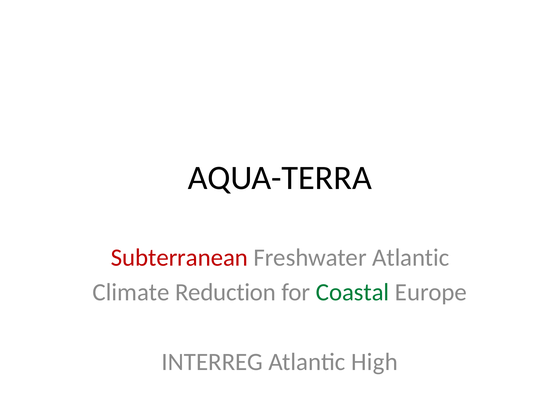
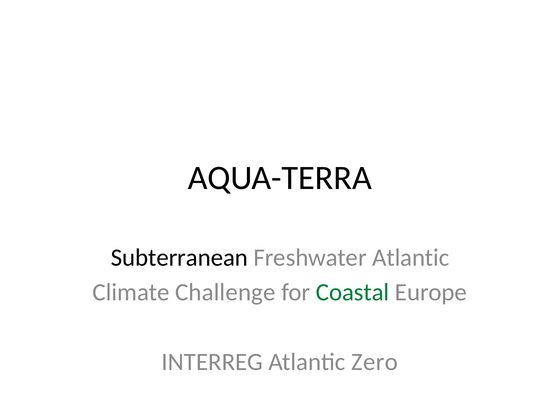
Subterranean colour: red -> black (179, 257)
Reduction: Reduction -> Challenge (225, 292)
High: High -> Zero (375, 362)
